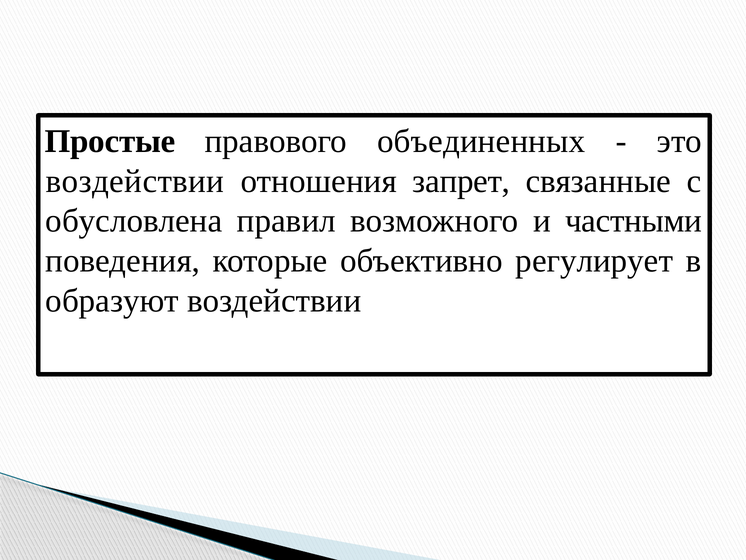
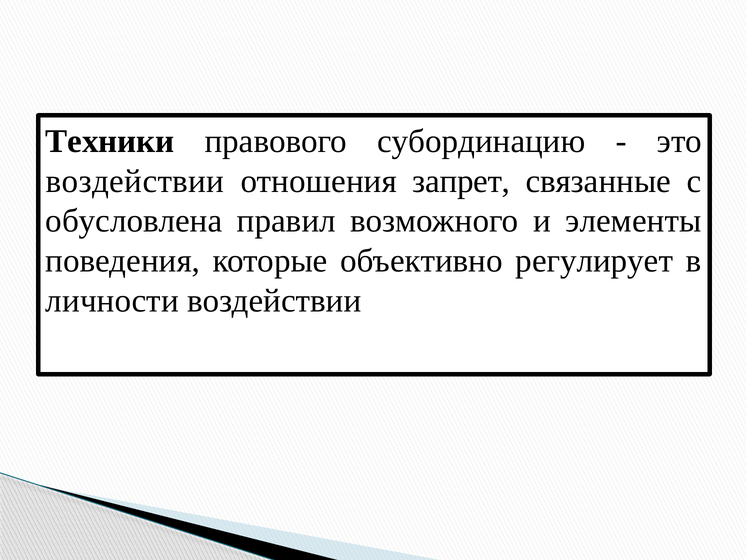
Простые: Простые -> Техники (110, 141)
объединенных: объединенных -> субординацию (481, 141)
частными: частными -> элементы (633, 221)
образуют: образуют -> личности (112, 300)
